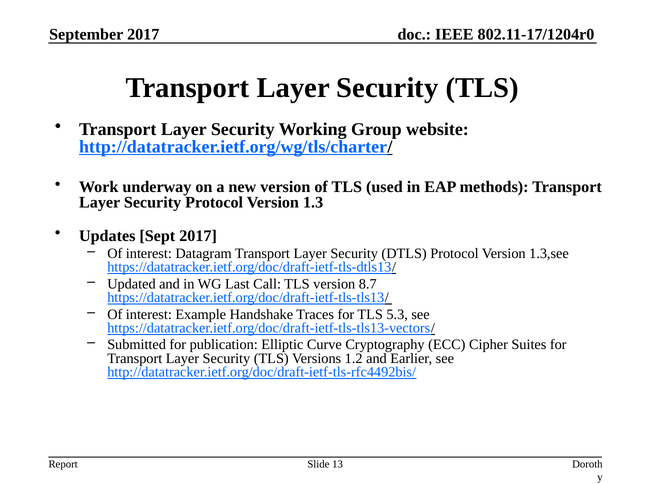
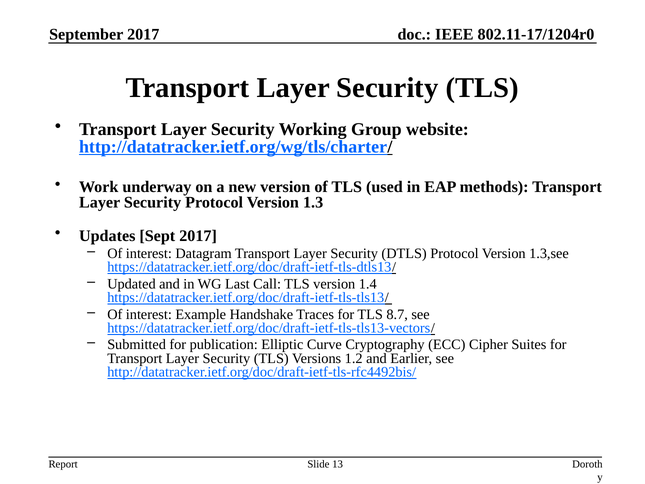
8.7: 8.7 -> 1.4 (368, 284)
5.3: 5.3 -> 8.7 (397, 314)
